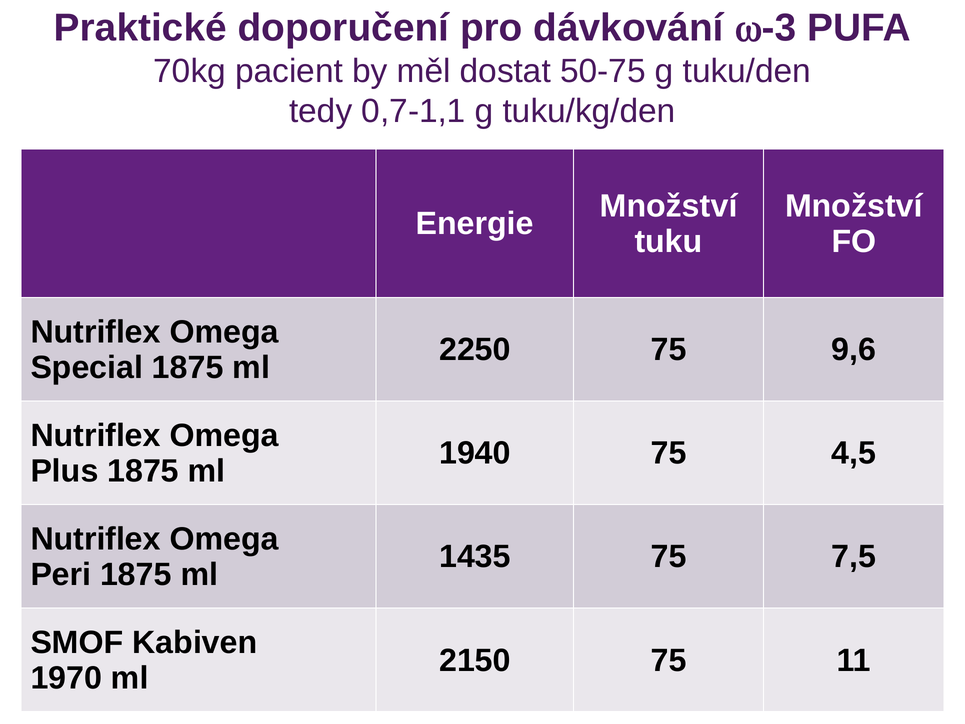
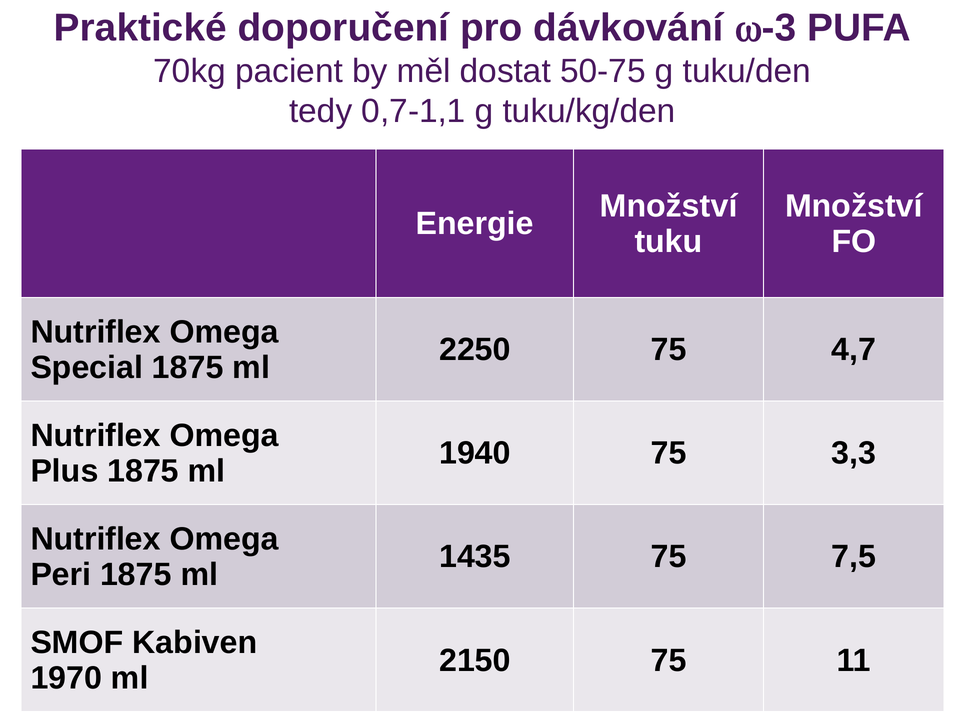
9,6: 9,6 -> 4,7 (854, 350)
4,5: 4,5 -> 3,3 (854, 453)
